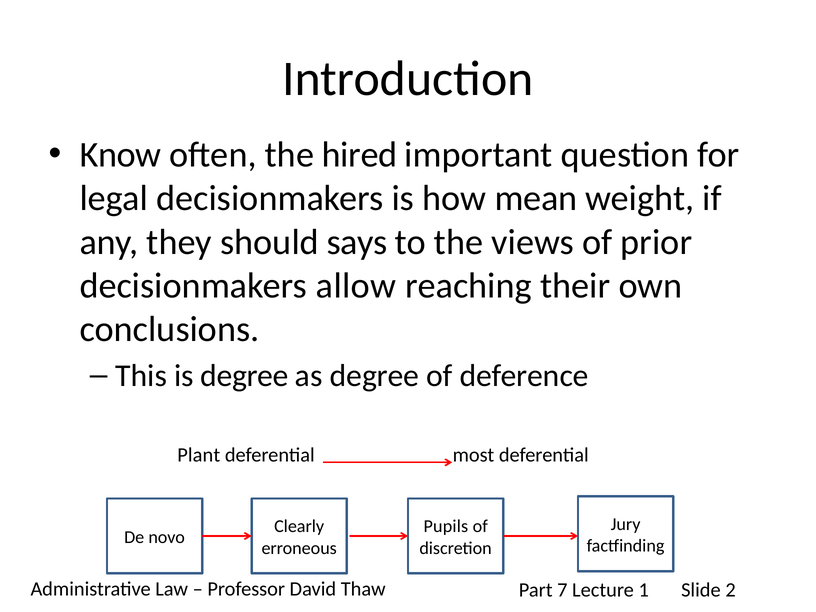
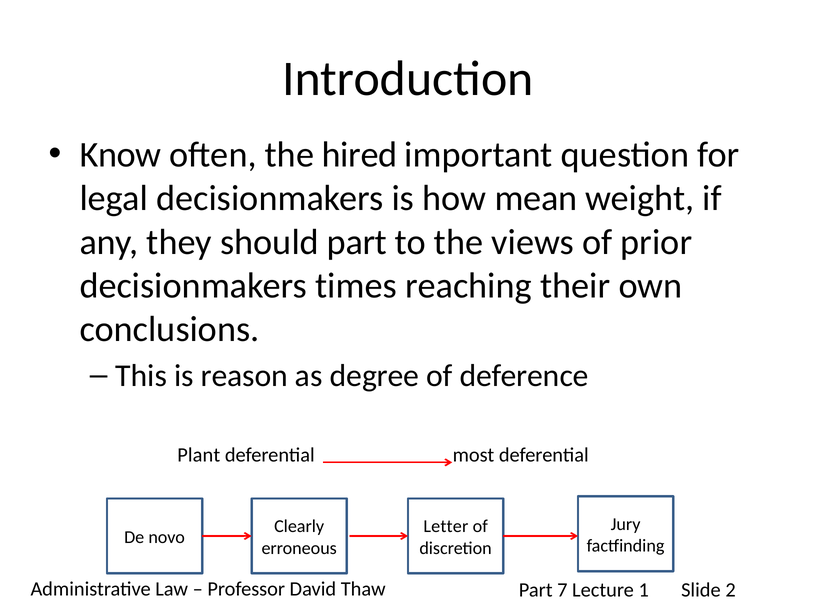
should says: says -> part (357, 242)
allow: allow -> times (356, 286)
is degree: degree -> reason (244, 376)
Pupils: Pupils -> Letter (446, 526)
